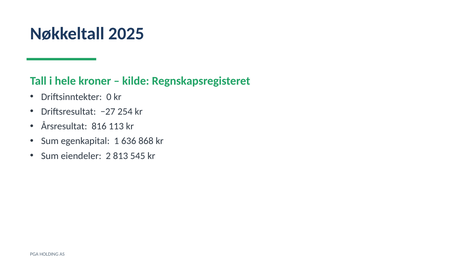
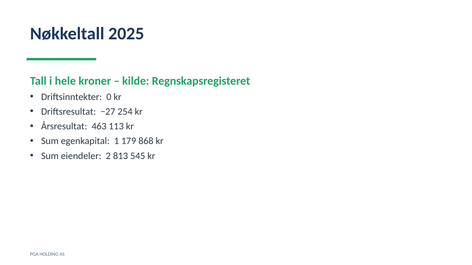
816: 816 -> 463 (99, 127)
636: 636 -> 179 (129, 141)
